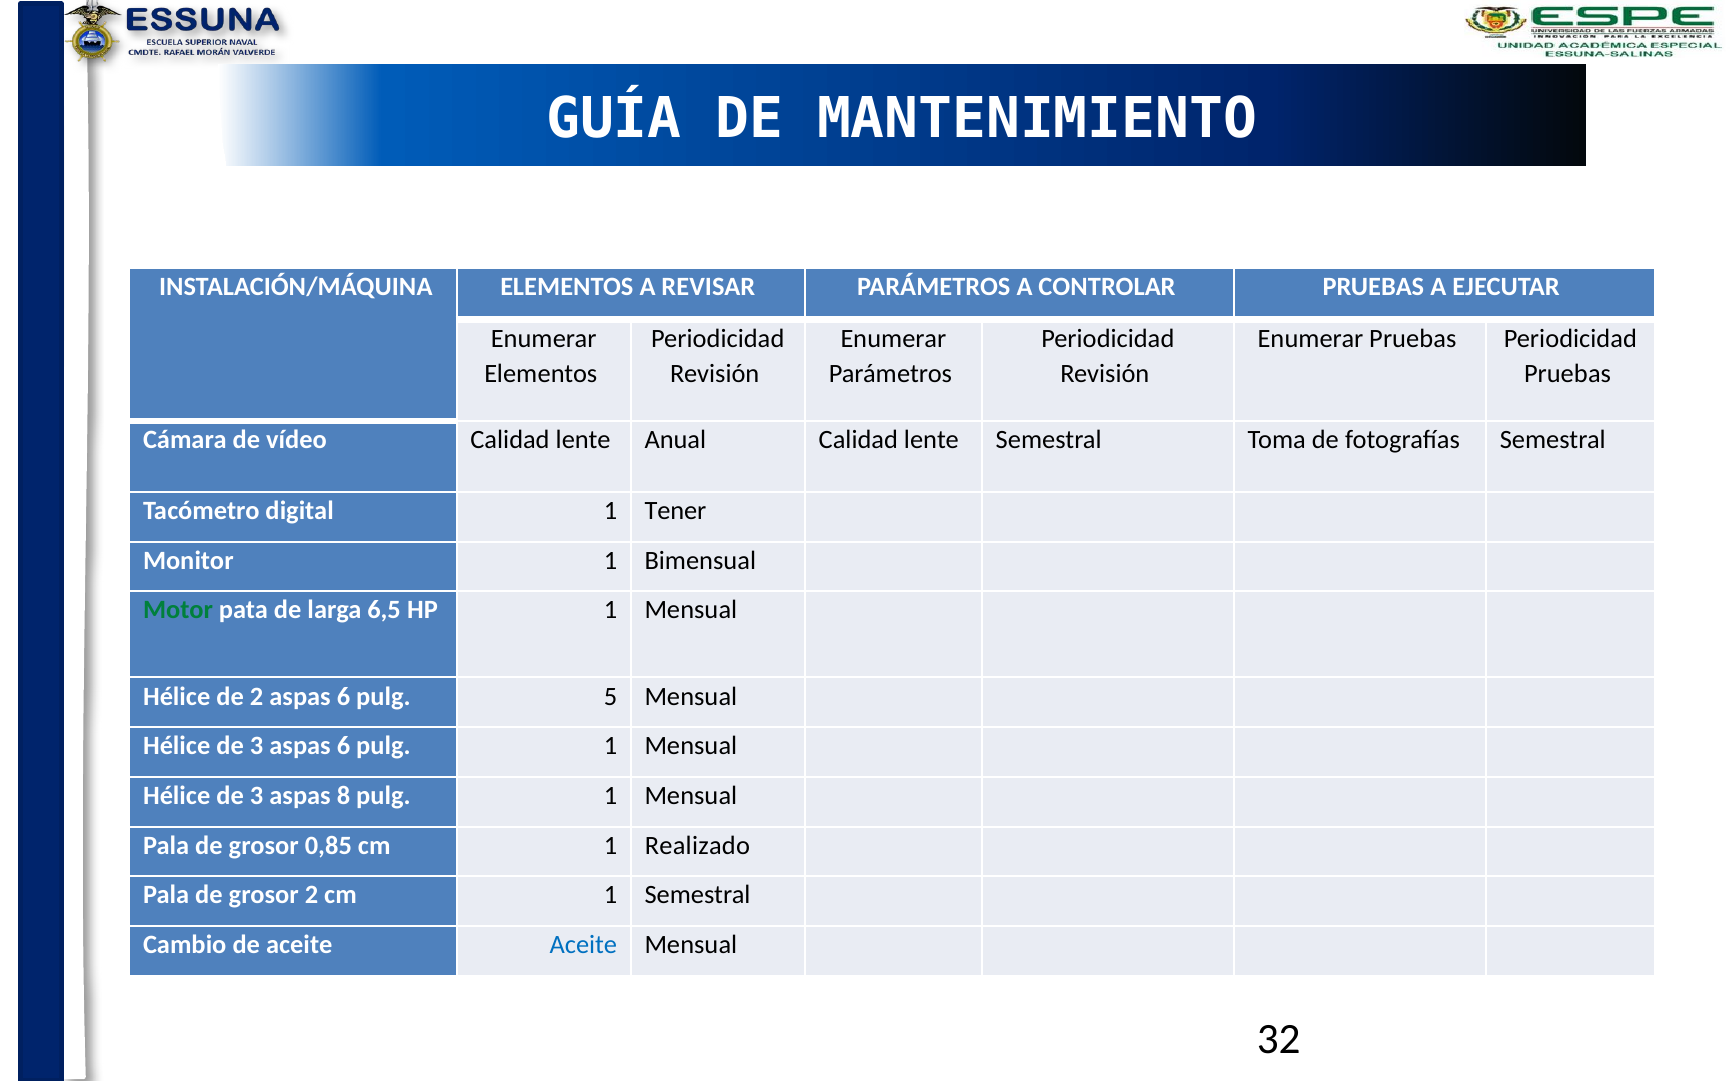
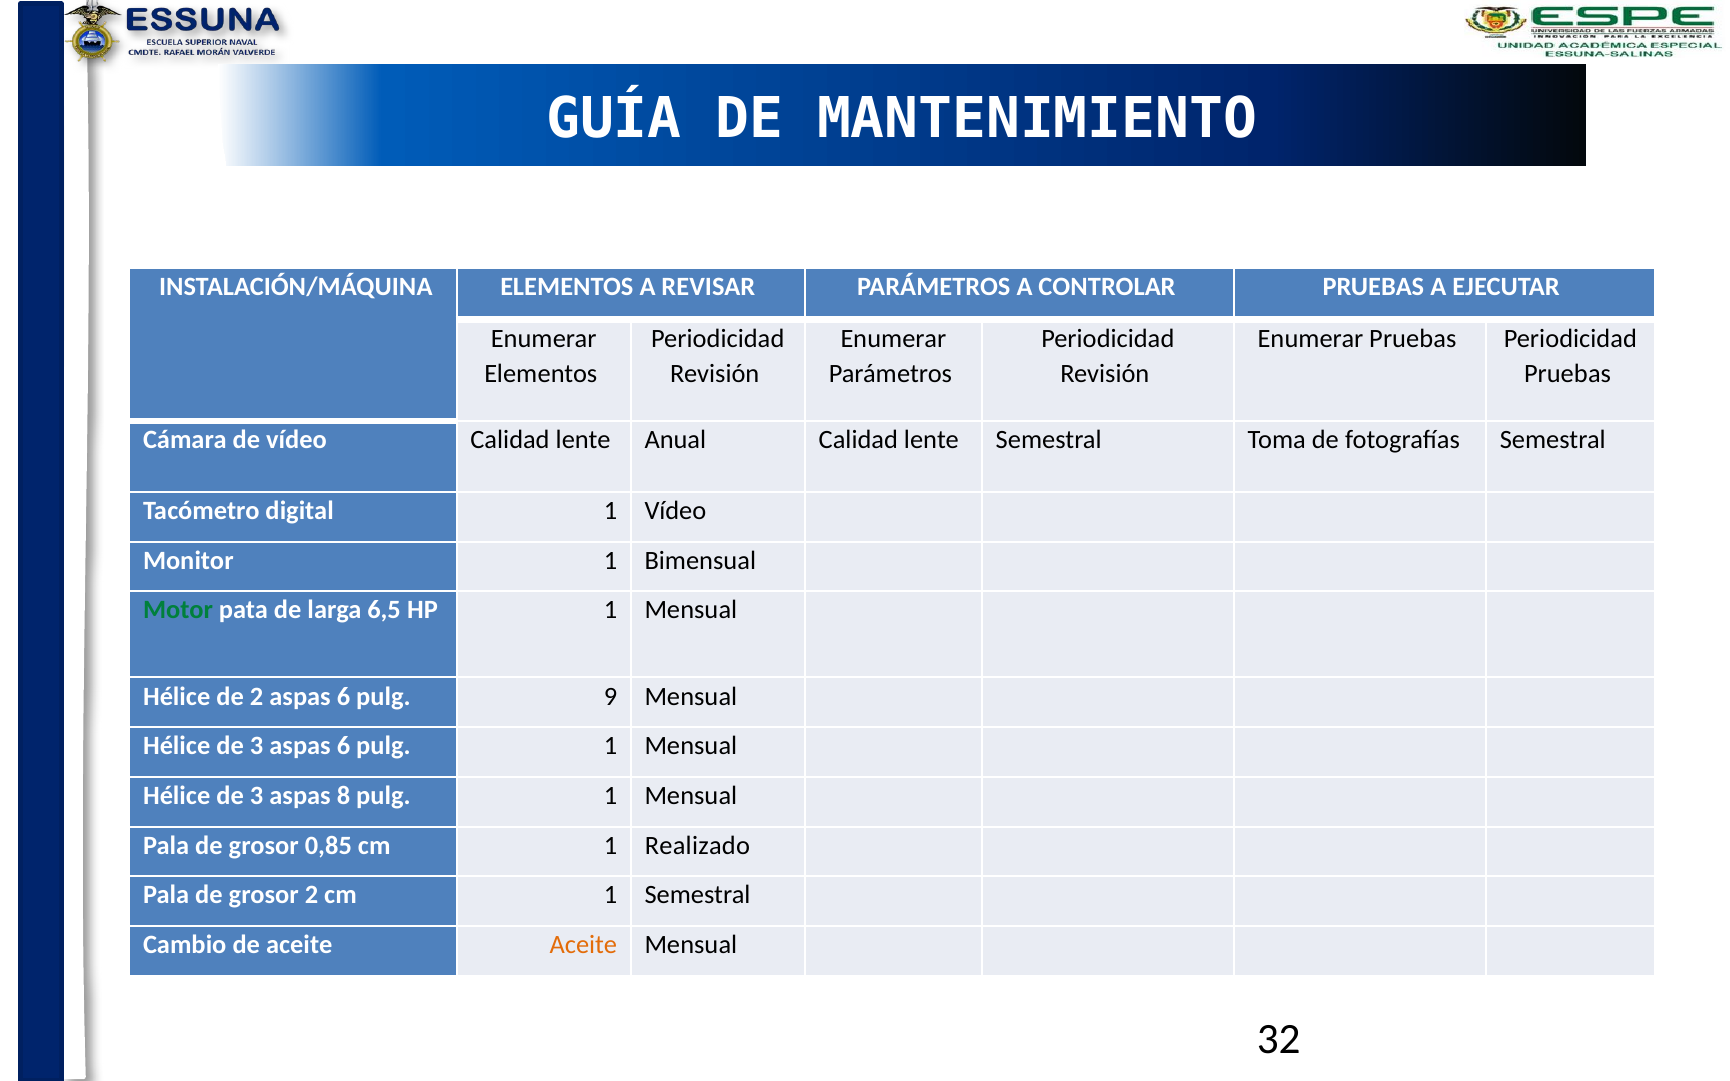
1 Tener: Tener -> Vídeo (675, 511)
5: 5 -> 9 (611, 697)
Aceite colour: blue -> orange (583, 945)
